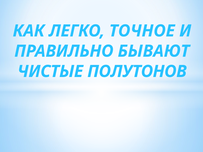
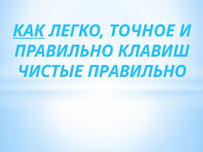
КАК underline: none -> present (29, 31)
БЫВАЮТ: БЫВАЮТ -> КЛАВИШ (154, 51)
ЧИСТЫЕ ПОЛУТОНОВ: ПОЛУТОНОВ -> ПРАВИЛЬНО (137, 72)
